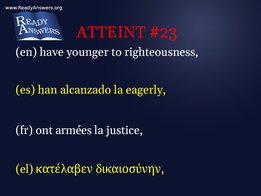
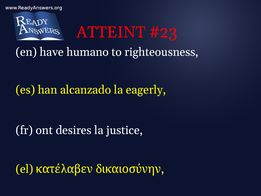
younger: younger -> humano (88, 52)
armées: armées -> desires (74, 130)
